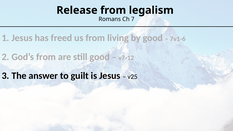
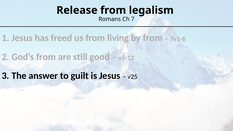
by good: good -> from (153, 38)
